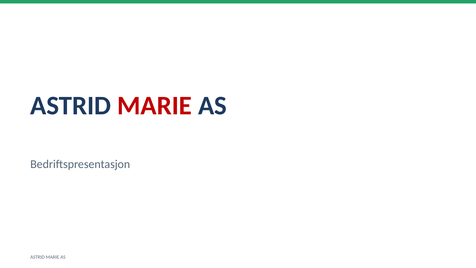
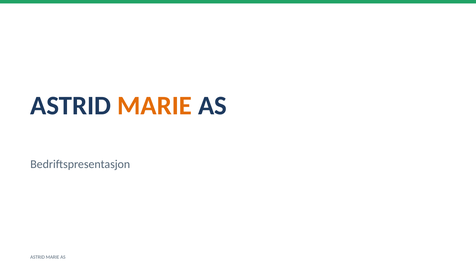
MARIE colour: red -> orange (155, 106)
